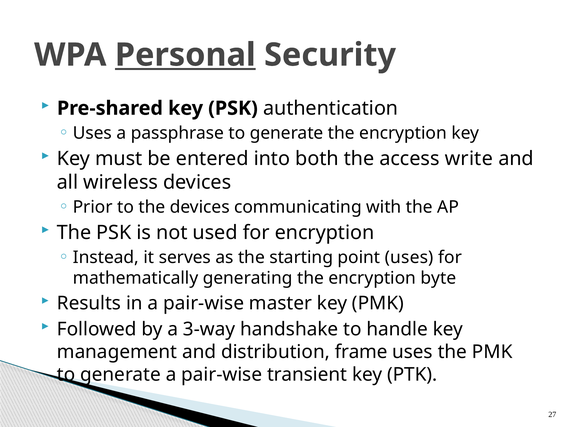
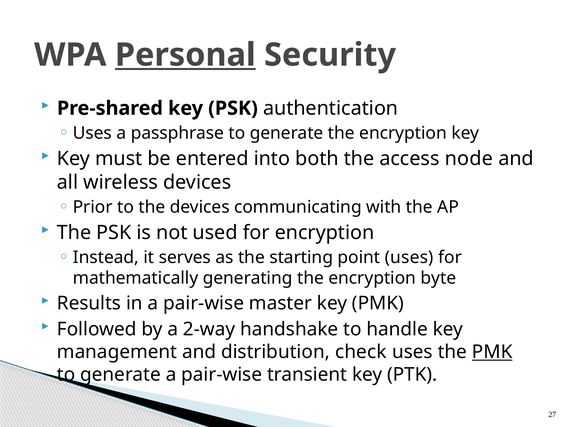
write: write -> node (469, 159)
3-way: 3-way -> 2-way (209, 330)
frame: frame -> check (361, 352)
PMK underline: none -> present (492, 352)
